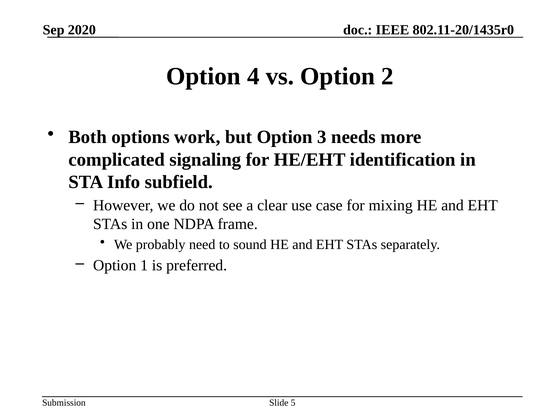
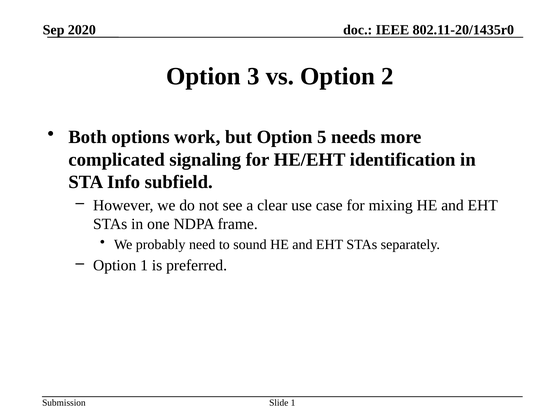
4: 4 -> 3 (253, 76)
3: 3 -> 5 (322, 137)
Slide 5: 5 -> 1 (293, 403)
